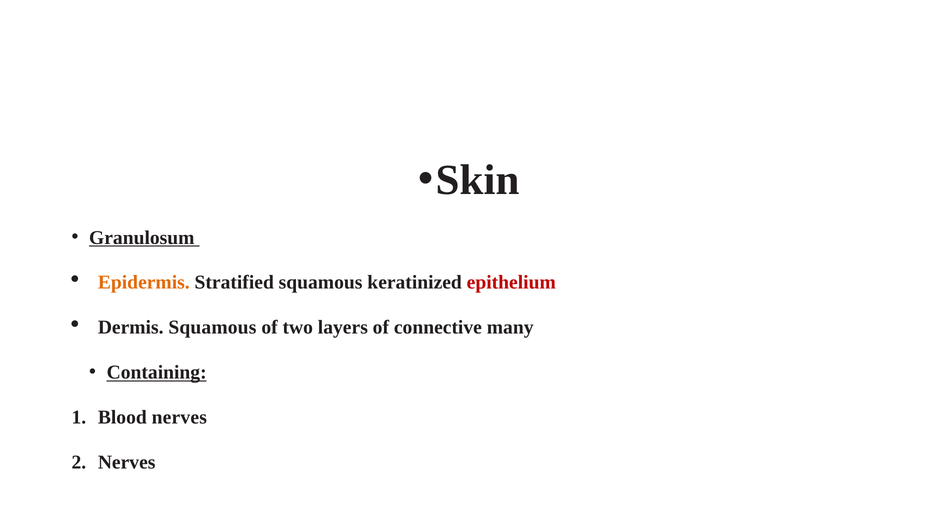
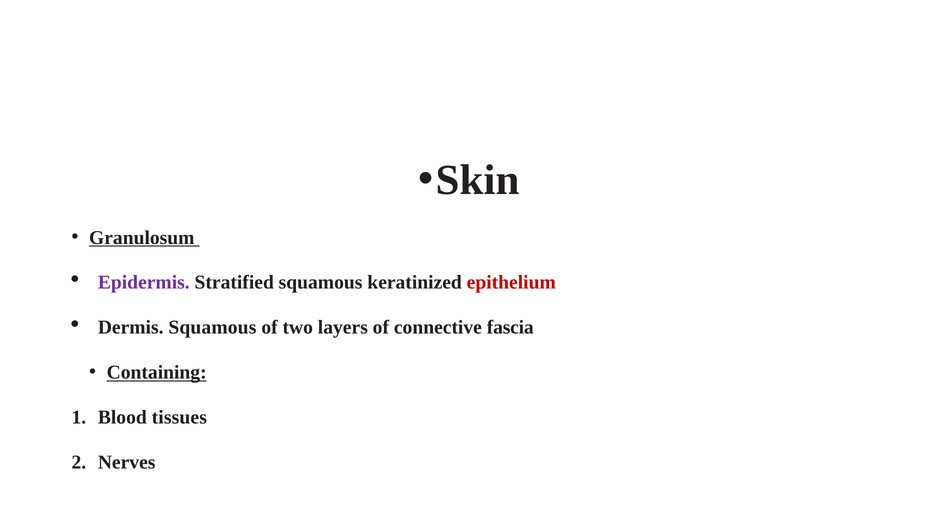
Epidermis colour: orange -> purple (144, 283)
many: many -> fascia (510, 328)
Blood nerves: nerves -> tissues (179, 418)
